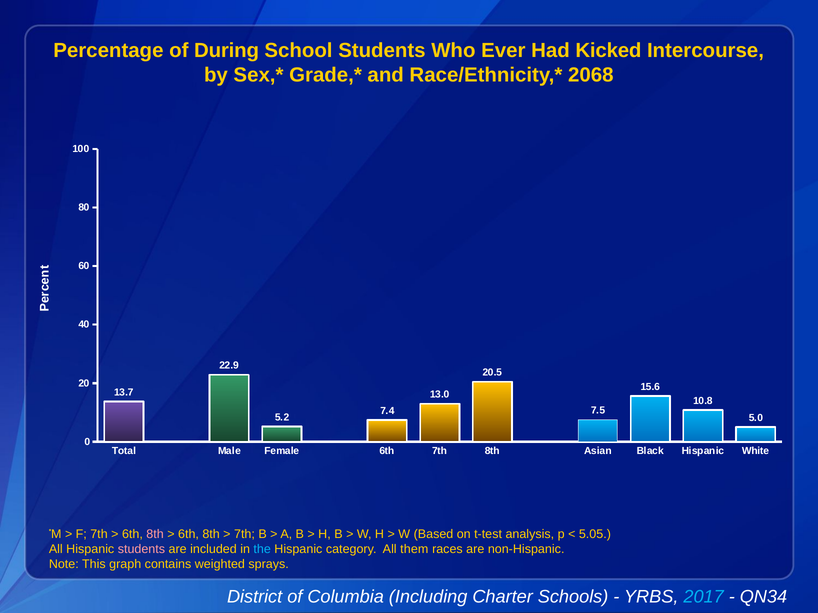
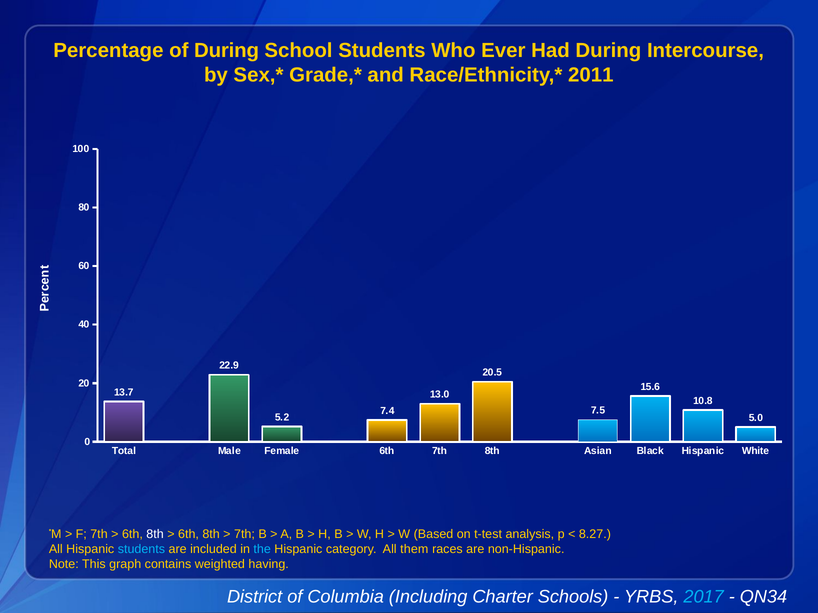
Had Kicked: Kicked -> During (608, 50)
2068: 2068 -> 2011 (591, 75)
8th colour: pink -> white (155, 534)
5.05: 5.05 -> 8.27 (595, 534)
students colour: pink -> light blue (141, 549)
sprays: sprays -> having (269, 564)
